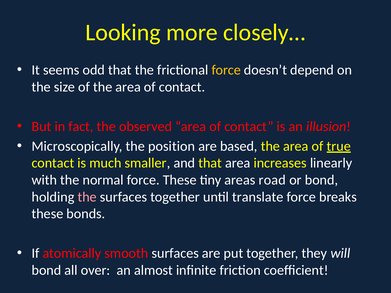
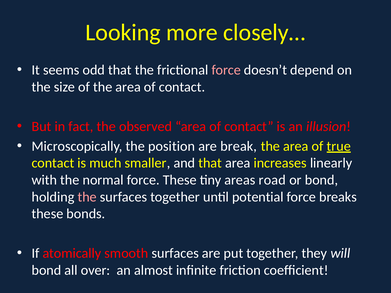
force colour: yellow -> pink (226, 70)
based: based -> break (239, 146)
translate: translate -> potential (258, 197)
